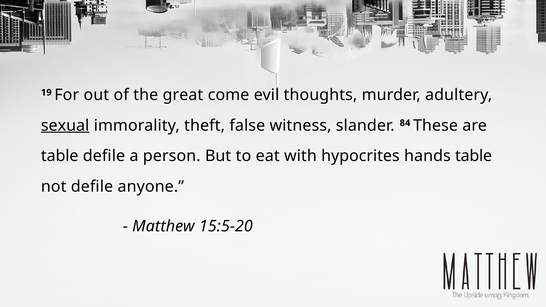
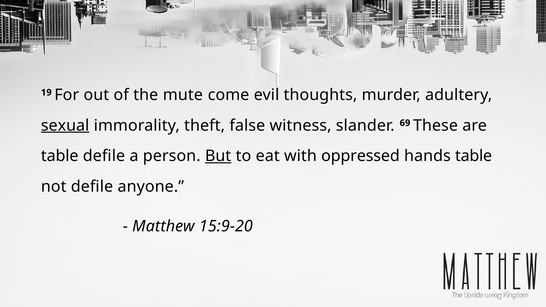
great: great -> mute (183, 95)
84: 84 -> 69 (405, 123)
But underline: none -> present (218, 156)
hypocrites: hypocrites -> oppressed (360, 156)
15:5-20: 15:5-20 -> 15:9-20 (226, 226)
